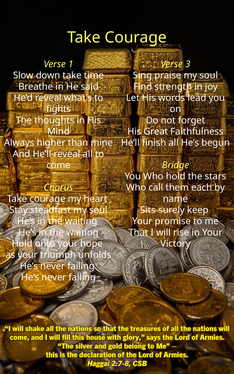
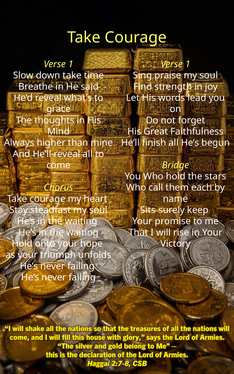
3: 3 -> 1 (188, 64)
fights: fights -> grace (59, 109)
